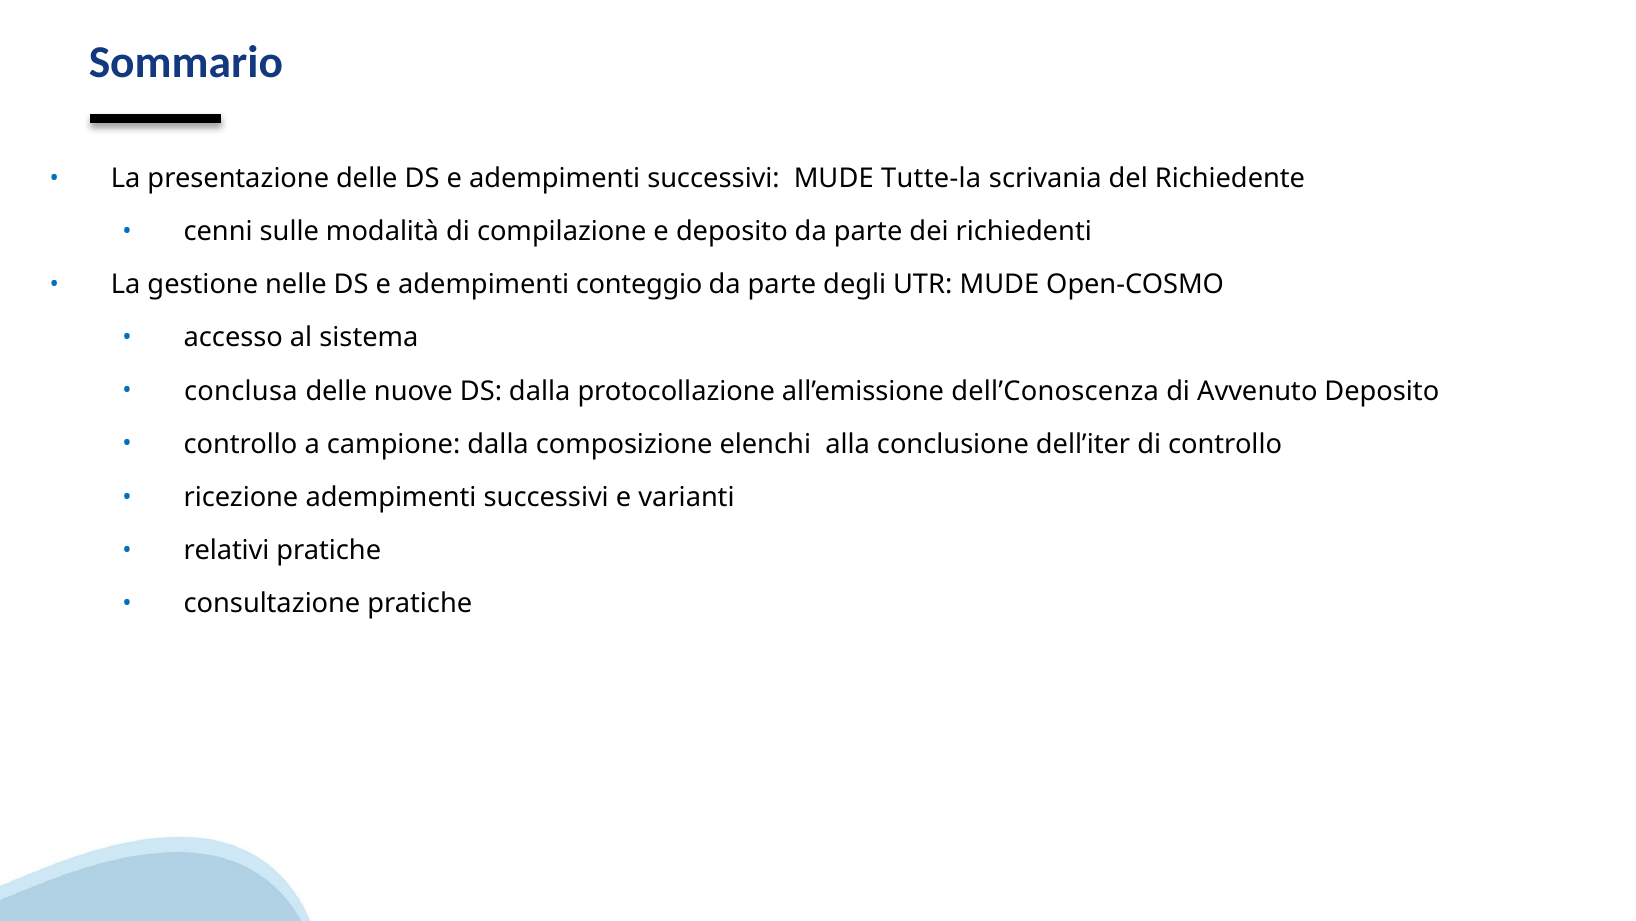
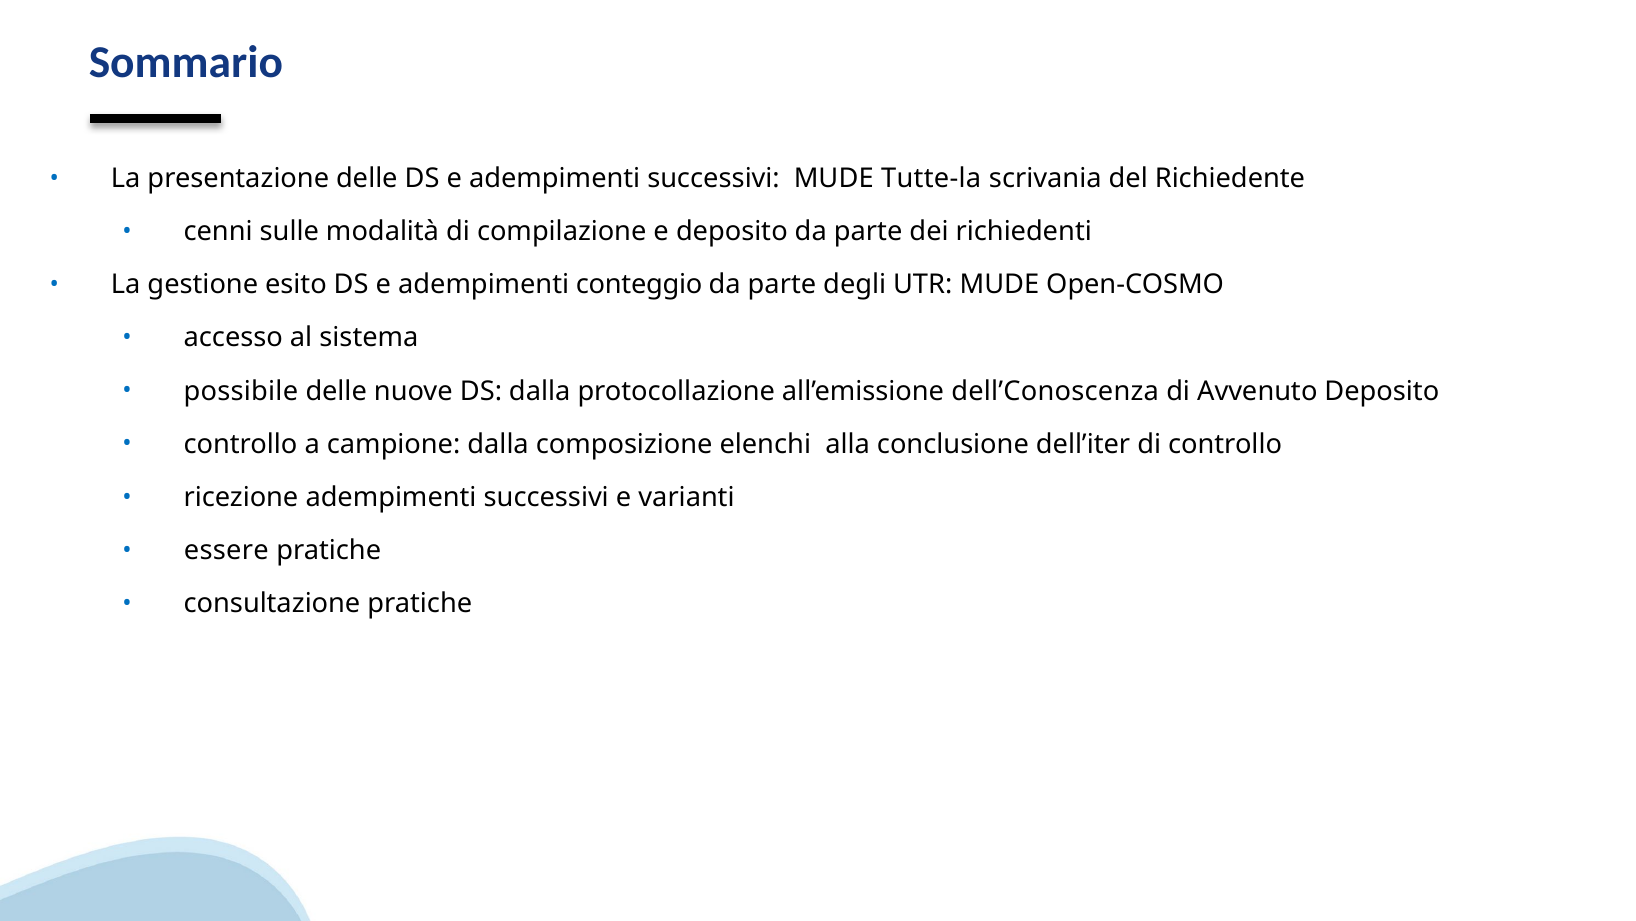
nelle: nelle -> esito (296, 284)
conclusa: conclusa -> possibile (241, 391)
relativi: relativi -> essere (226, 550)
